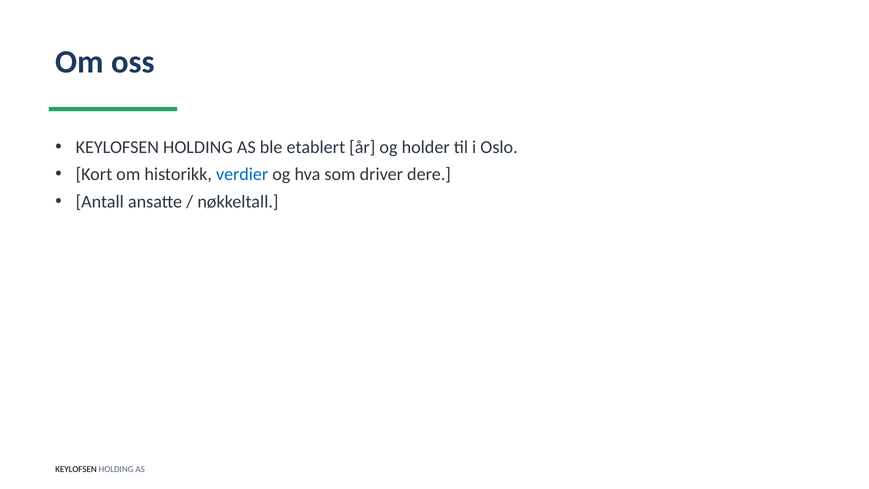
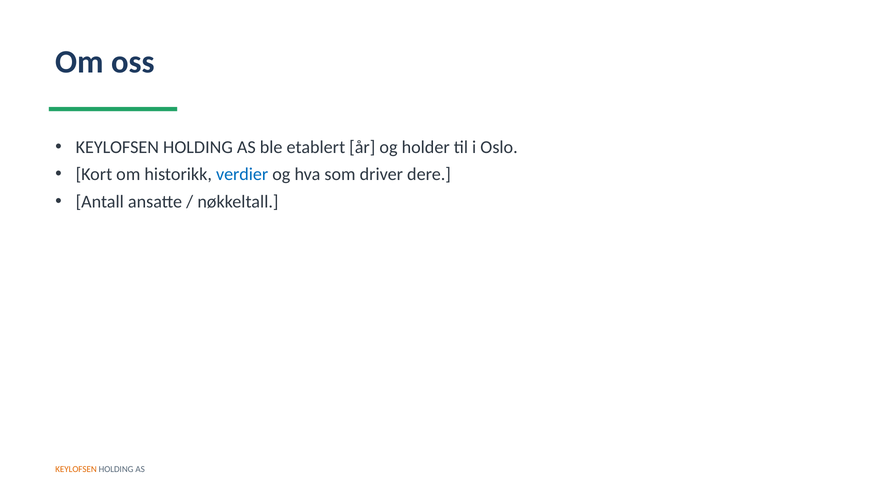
KEYLOFSEN colour: black -> orange (76, 469)
